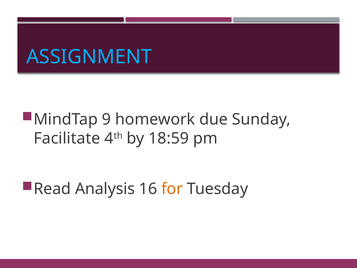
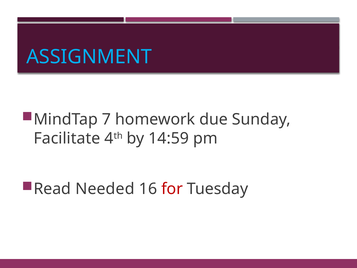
9: 9 -> 7 (106, 119)
18:59: 18:59 -> 14:59 (169, 138)
Analysis: Analysis -> Needed (105, 189)
for colour: orange -> red (172, 189)
